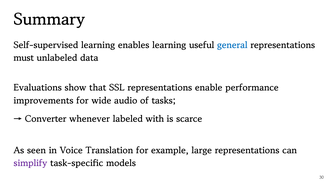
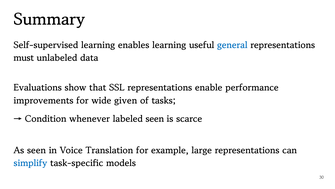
audio: audio -> given (126, 101)
Converter: Converter -> Condition (46, 119)
labeled with: with -> seen (155, 119)
simplify colour: purple -> blue (30, 163)
